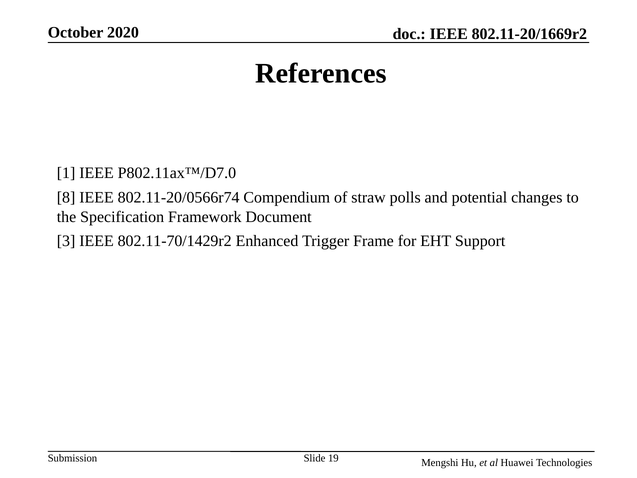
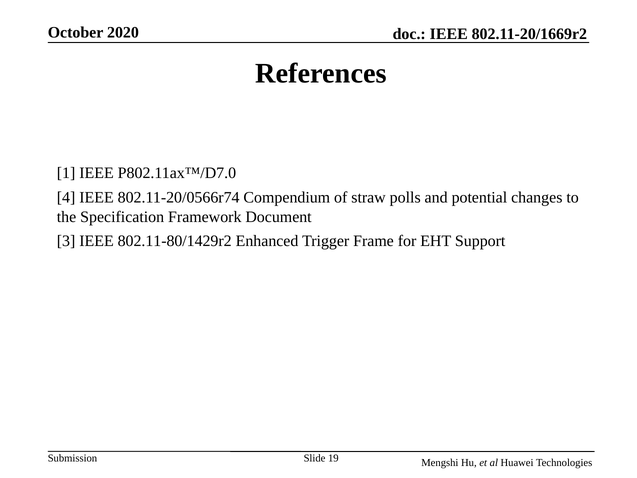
8: 8 -> 4 (66, 198)
802.11-70/1429r2: 802.11-70/1429r2 -> 802.11-80/1429r2 (175, 241)
